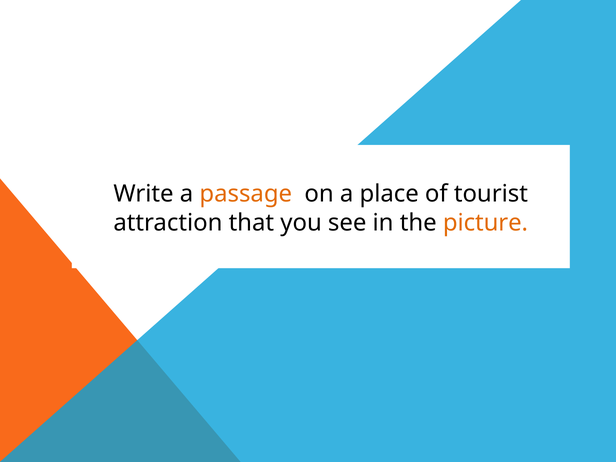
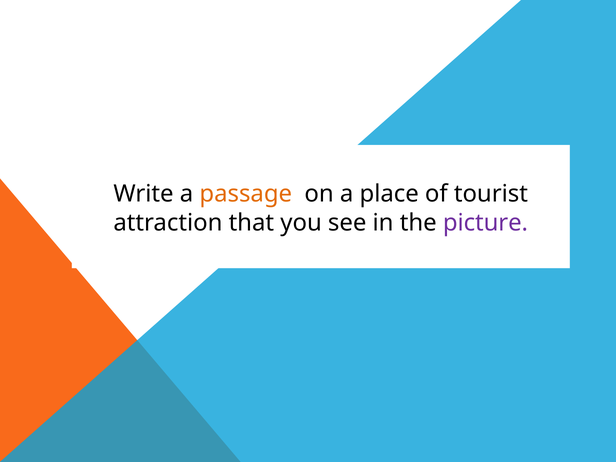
picture colour: orange -> purple (485, 223)
